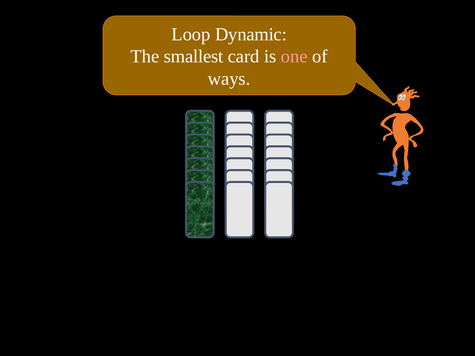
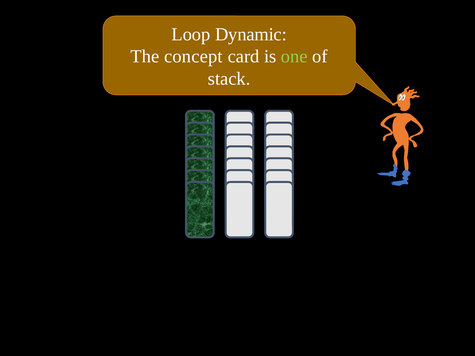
smallest: smallest -> concept (193, 57)
one colour: pink -> light green (294, 57)
ways: ways -> stack (229, 79)
